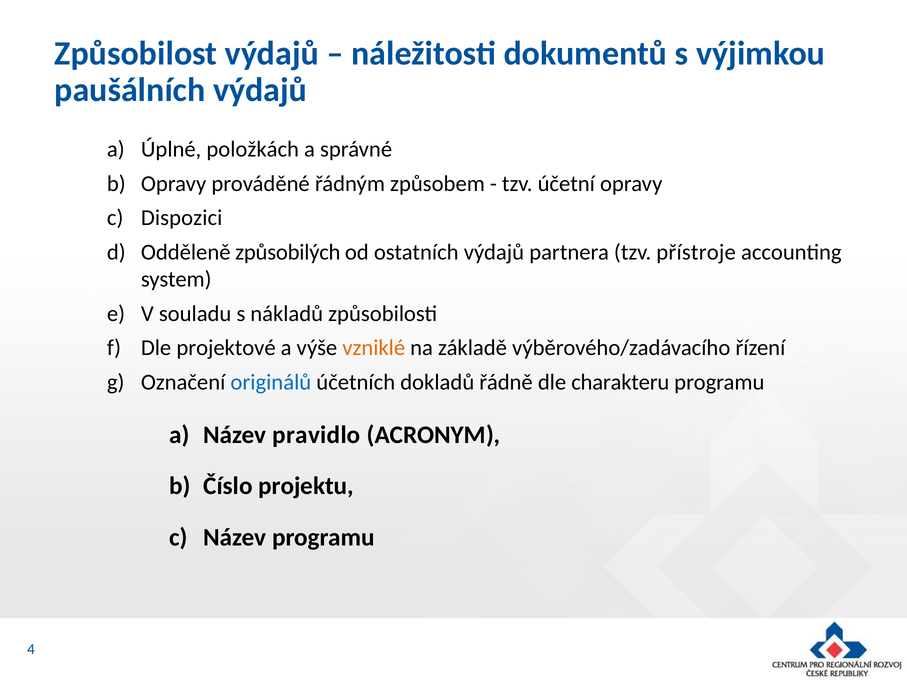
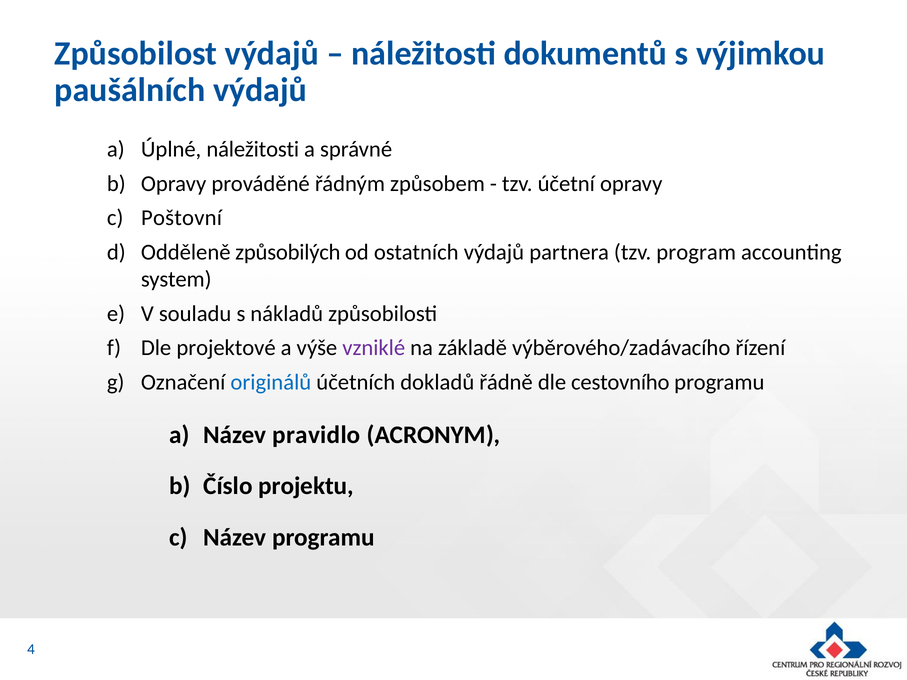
Úplné položkách: položkách -> náležitosti (253, 149)
Dispozici: Dispozici -> Poštovní (182, 218)
přístroje: přístroje -> program (696, 252)
vzniklé colour: orange -> purple (374, 348)
charakteru: charakteru -> cestovního (620, 382)
